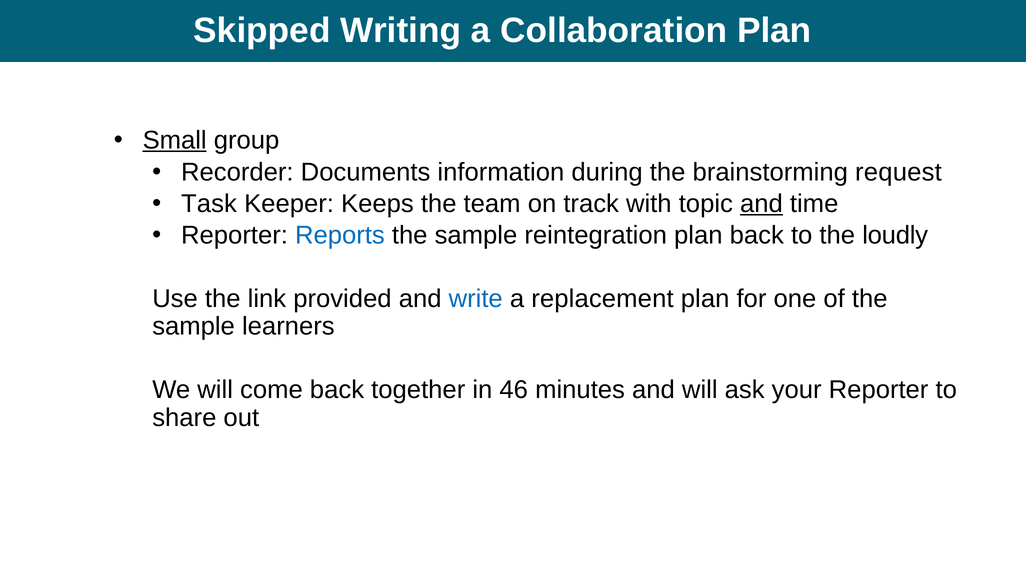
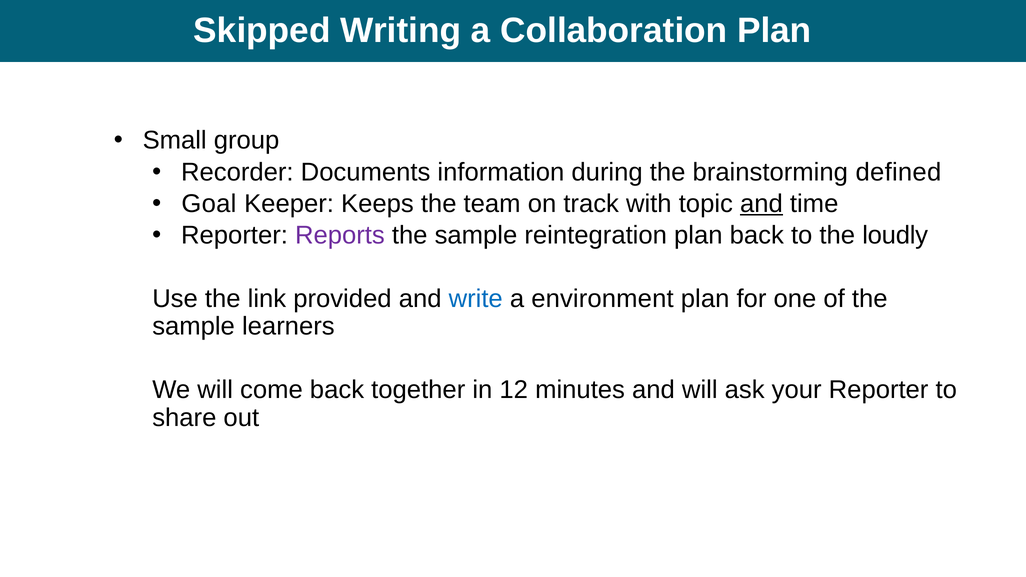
Small underline: present -> none (175, 140)
request: request -> defined (898, 172)
Task: Task -> Goal (209, 204)
Reports colour: blue -> purple (340, 236)
replacement: replacement -> environment (602, 299)
46: 46 -> 12 (514, 390)
